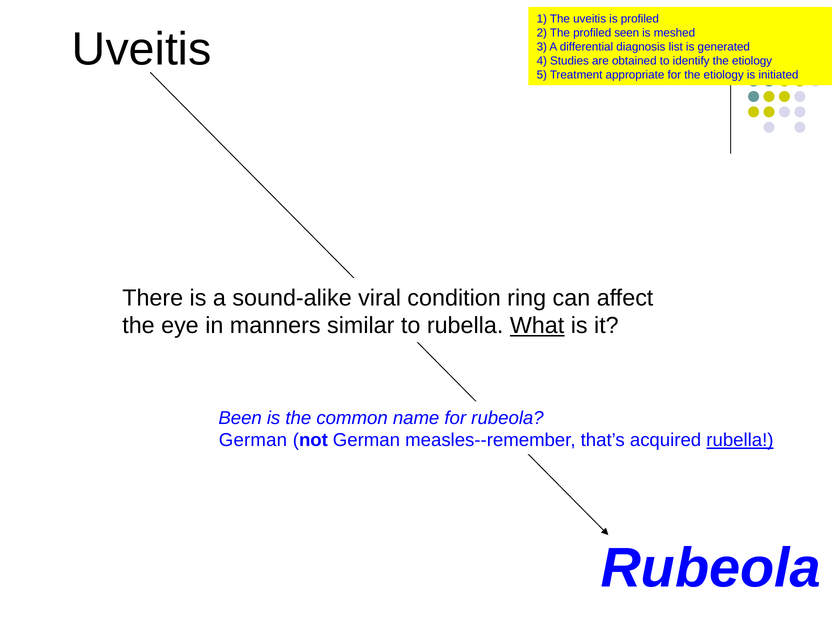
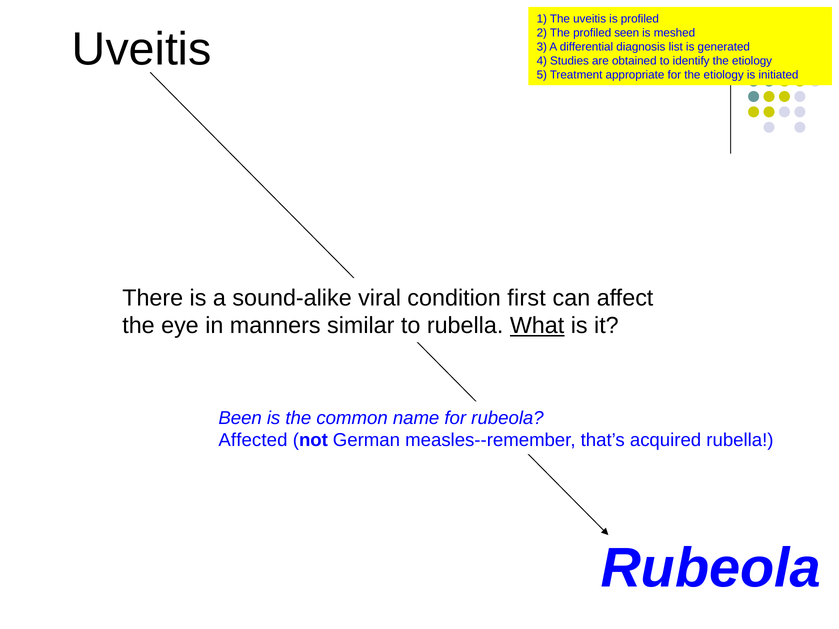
ring: ring -> first (527, 298)
German: German -> Affected (253, 440)
rubella underline: present -> none (740, 440)
